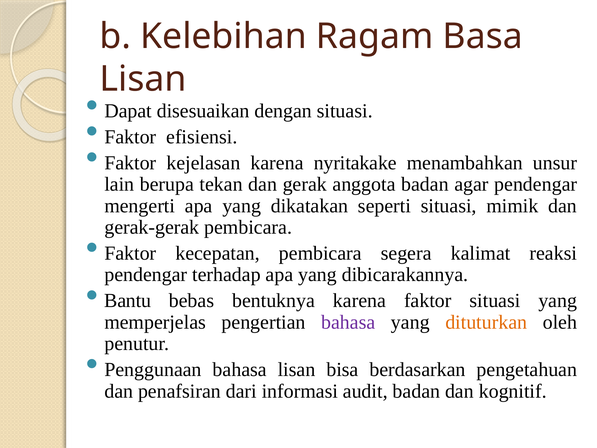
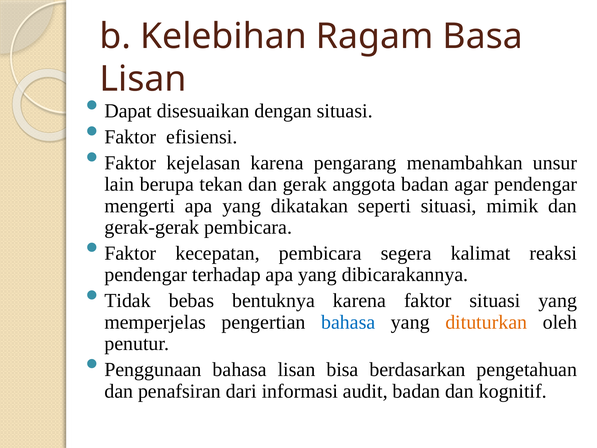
nyritakake: nyritakake -> pengarang (355, 163)
Bantu: Bantu -> Tidak (128, 301)
bahasa colour: purple -> blue (348, 322)
